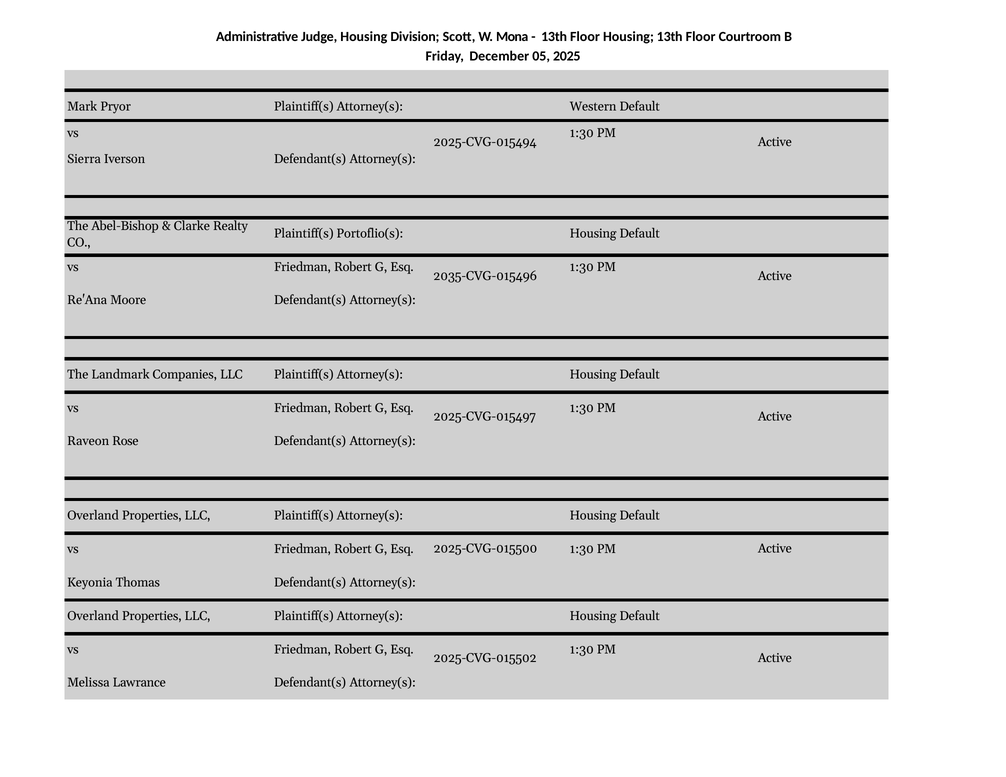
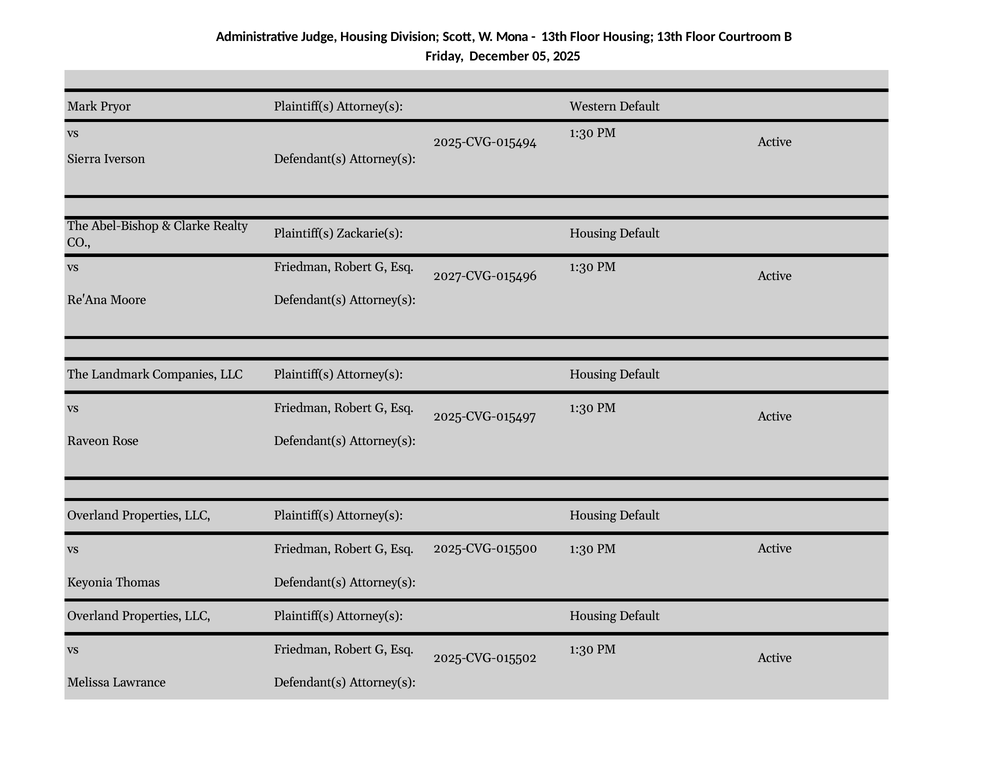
Portoflio(s: Portoflio(s -> Zackarie(s (370, 234)
2035-CVG-015496: 2035-CVG-015496 -> 2027-CVG-015496 (485, 276)
